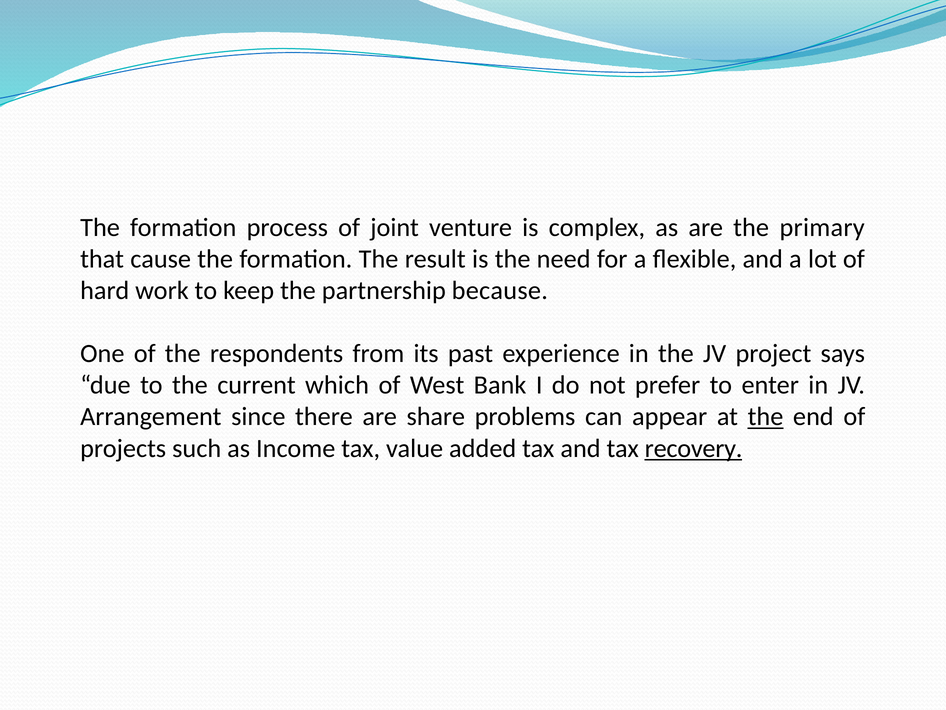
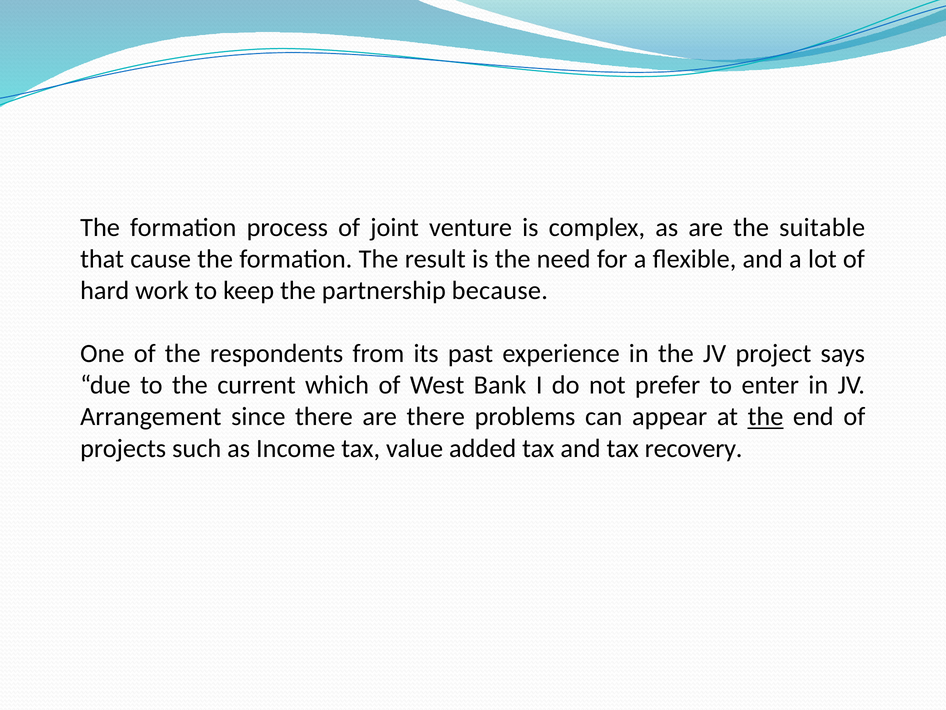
primary: primary -> suitable (822, 227)
are share: share -> there (436, 416)
recovery underline: present -> none (694, 448)
